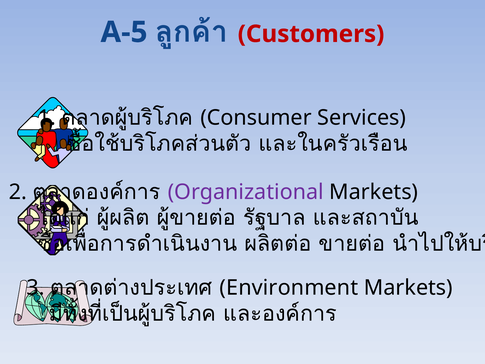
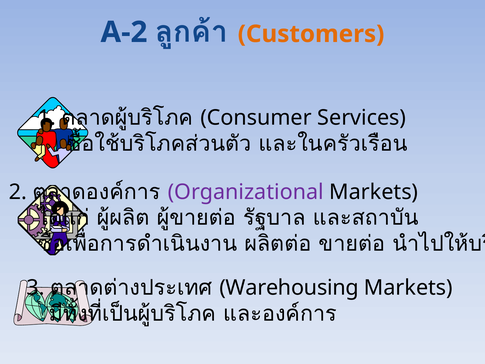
A-5: A-5 -> A-2 (124, 32)
Customers colour: red -> orange (311, 34)
Environment: Environment -> Warehousing (289, 288)
